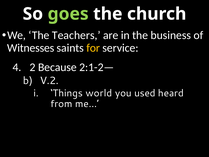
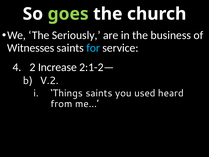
Teachers: Teachers -> Seriously (76, 35)
for colour: yellow -> light blue (93, 48)
Because: Because -> Increase (57, 67)
Things world: world -> saints (99, 93)
